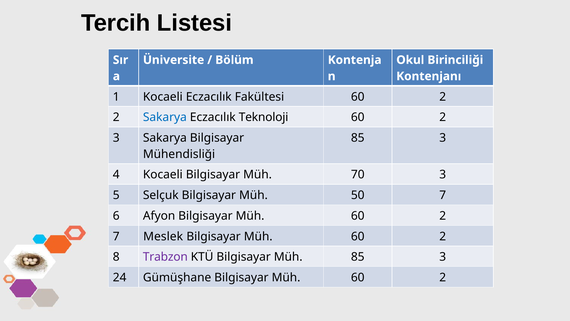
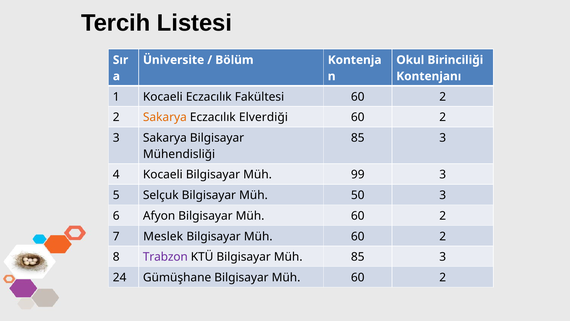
Sakarya colour: blue -> orange (165, 117)
Teknoloji: Teknoloji -> Elverdiği (263, 117)
70: 70 -> 99 (358, 175)
50 7: 7 -> 3 (443, 195)
